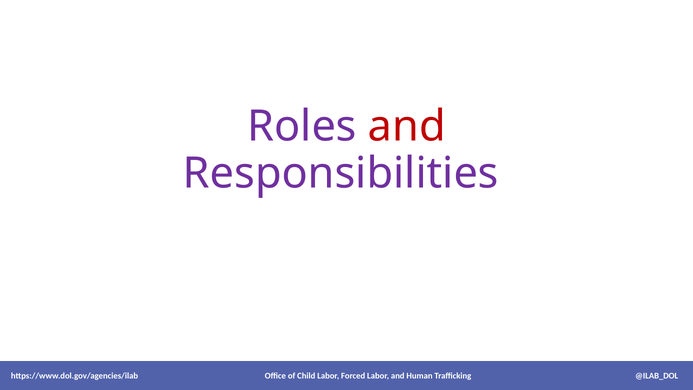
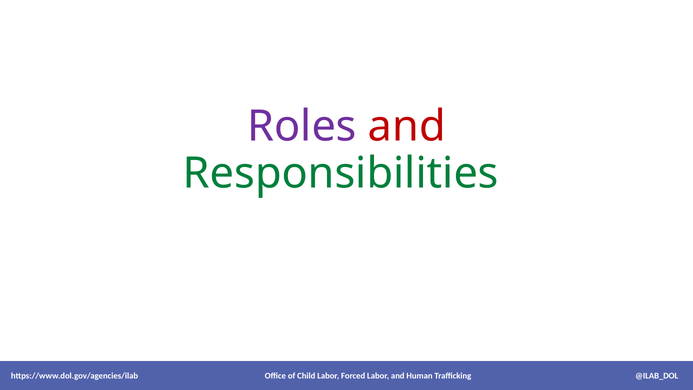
Responsibilities colour: purple -> green (341, 173)
